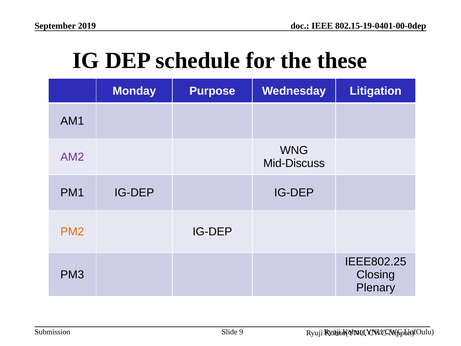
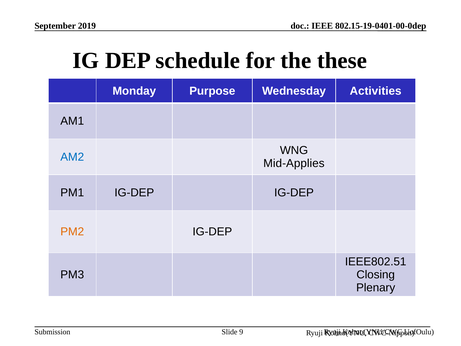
Litigation: Litigation -> Activities (376, 91)
AM2 colour: purple -> blue (72, 157)
Mid-Discuss: Mid-Discuss -> Mid-Applies (294, 163)
IEEE802.25: IEEE802.25 -> IEEE802.51 (376, 262)
